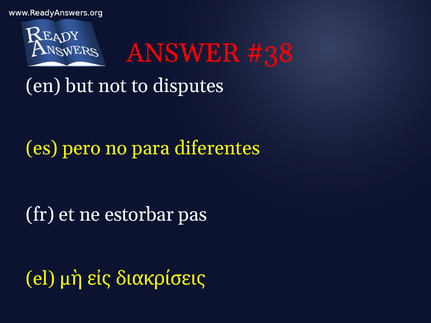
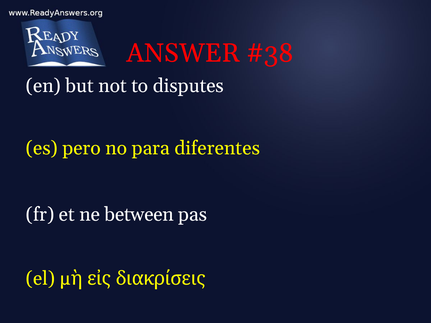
estorbar: estorbar -> between (139, 215)
